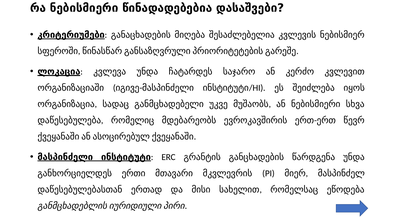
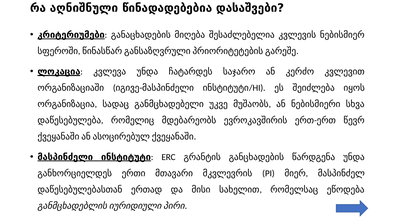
რა ნებისმიერი: ნებისმიერი -> აღნიშნული (84, 8)
